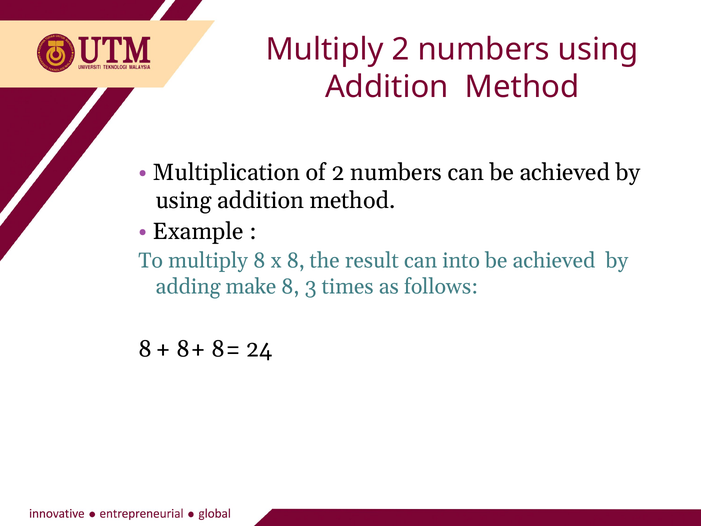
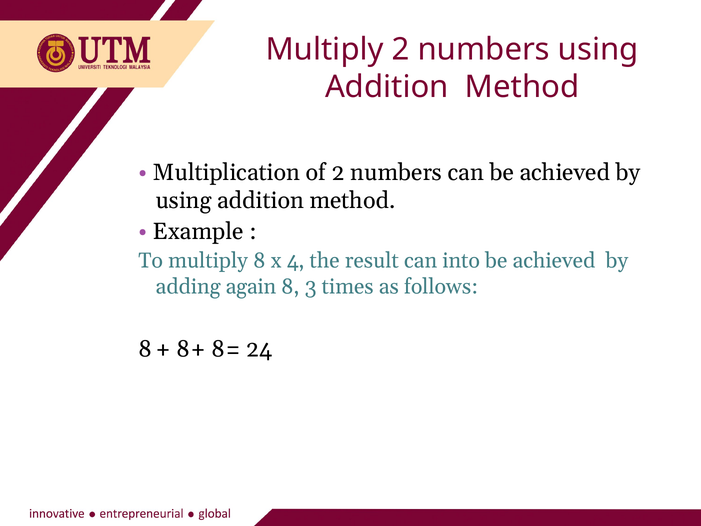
x 8: 8 -> 4 (296, 261)
make: make -> again (251, 286)
